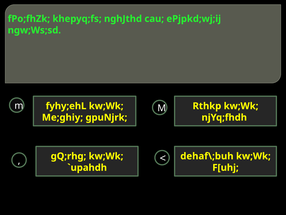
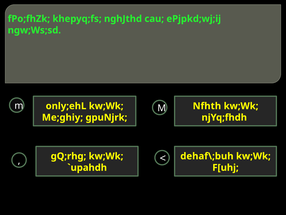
fyhy;ehL: fyhy;ehL -> only;ehL (66, 106)
Rthkp: Rthkp -> Nfhth (207, 106)
